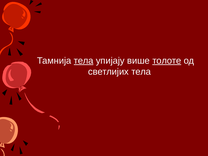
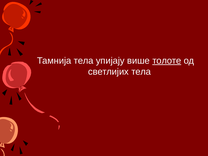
тела underline: present -> none (84, 61)
